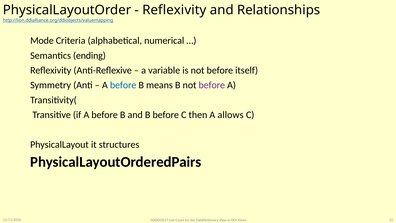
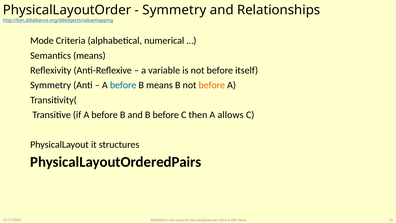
Reflexivity: Reflexivity -> Symmetry (174, 10)
Semantics ending: ending -> means (89, 55)
before colour: purple -> orange (212, 85)
